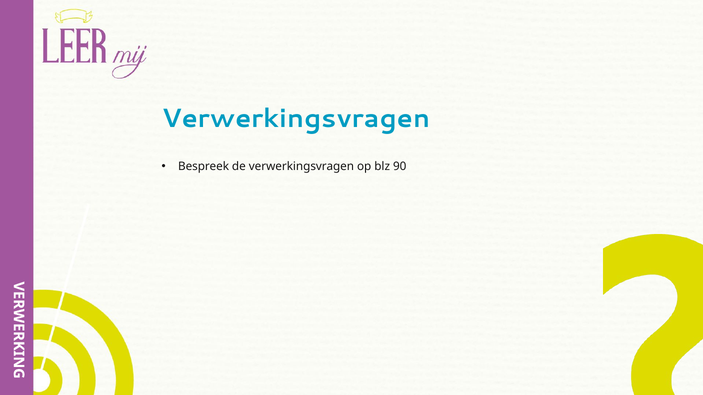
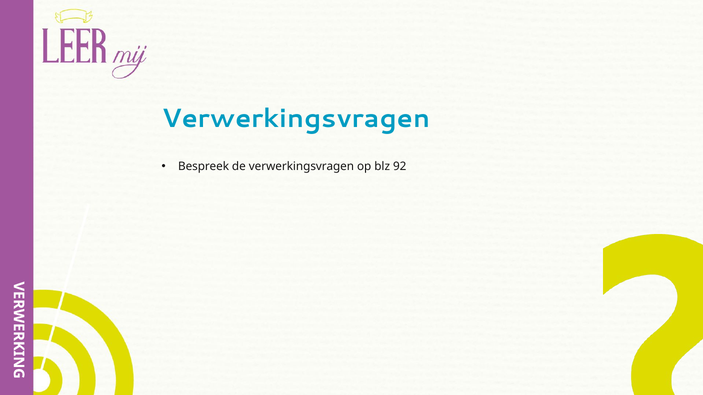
90: 90 -> 92 (400, 166)
